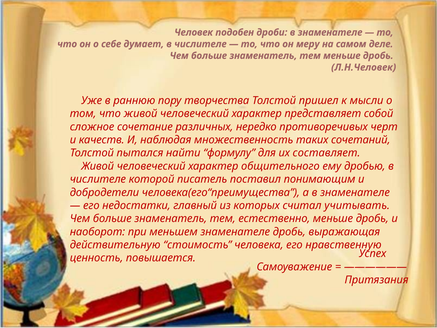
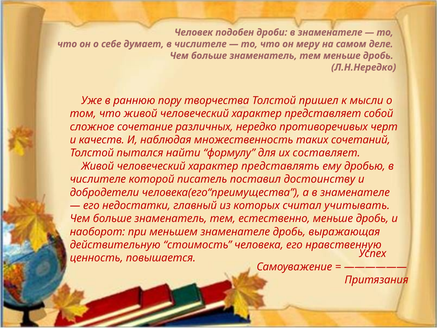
Л.Н.Человек: Л.Н.Человек -> Л.Н.Нередко (364, 67)
общительного: общительного -> представлять (280, 166)
понимающим: понимающим -> достоинству (320, 179)
